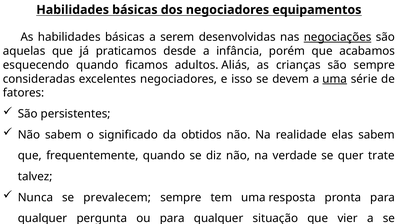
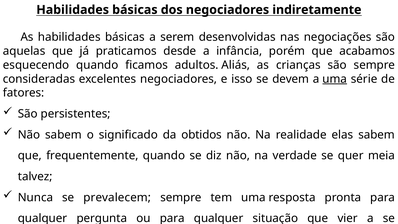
equipamentos: equipamentos -> indiretamente (317, 10)
negociações underline: present -> none (338, 37)
trate: trate -> meia (381, 156)
